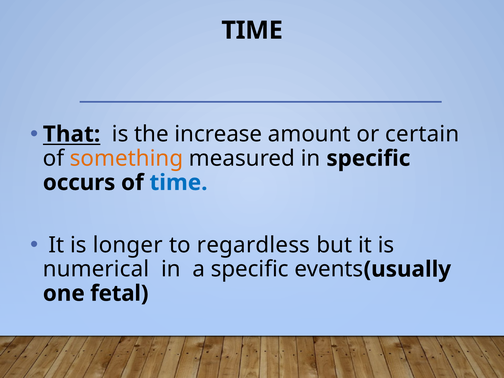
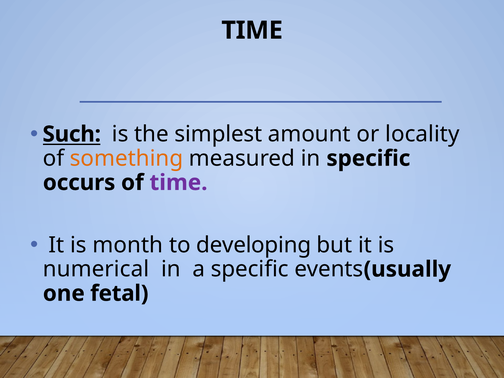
That: That -> Such (72, 134)
increase: increase -> simplest (218, 134)
certain: certain -> locality (422, 134)
time colour: blue -> purple (179, 183)
longer: longer -> month (128, 245)
regardless: regardless -> developing (254, 245)
